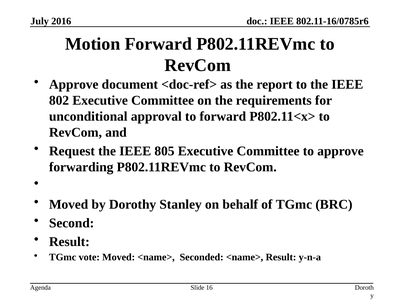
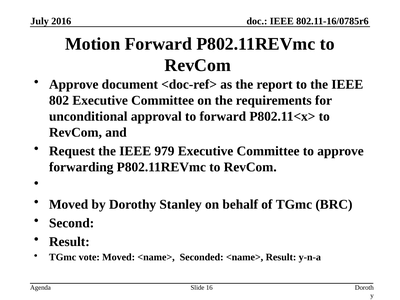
805: 805 -> 979 (164, 151)
